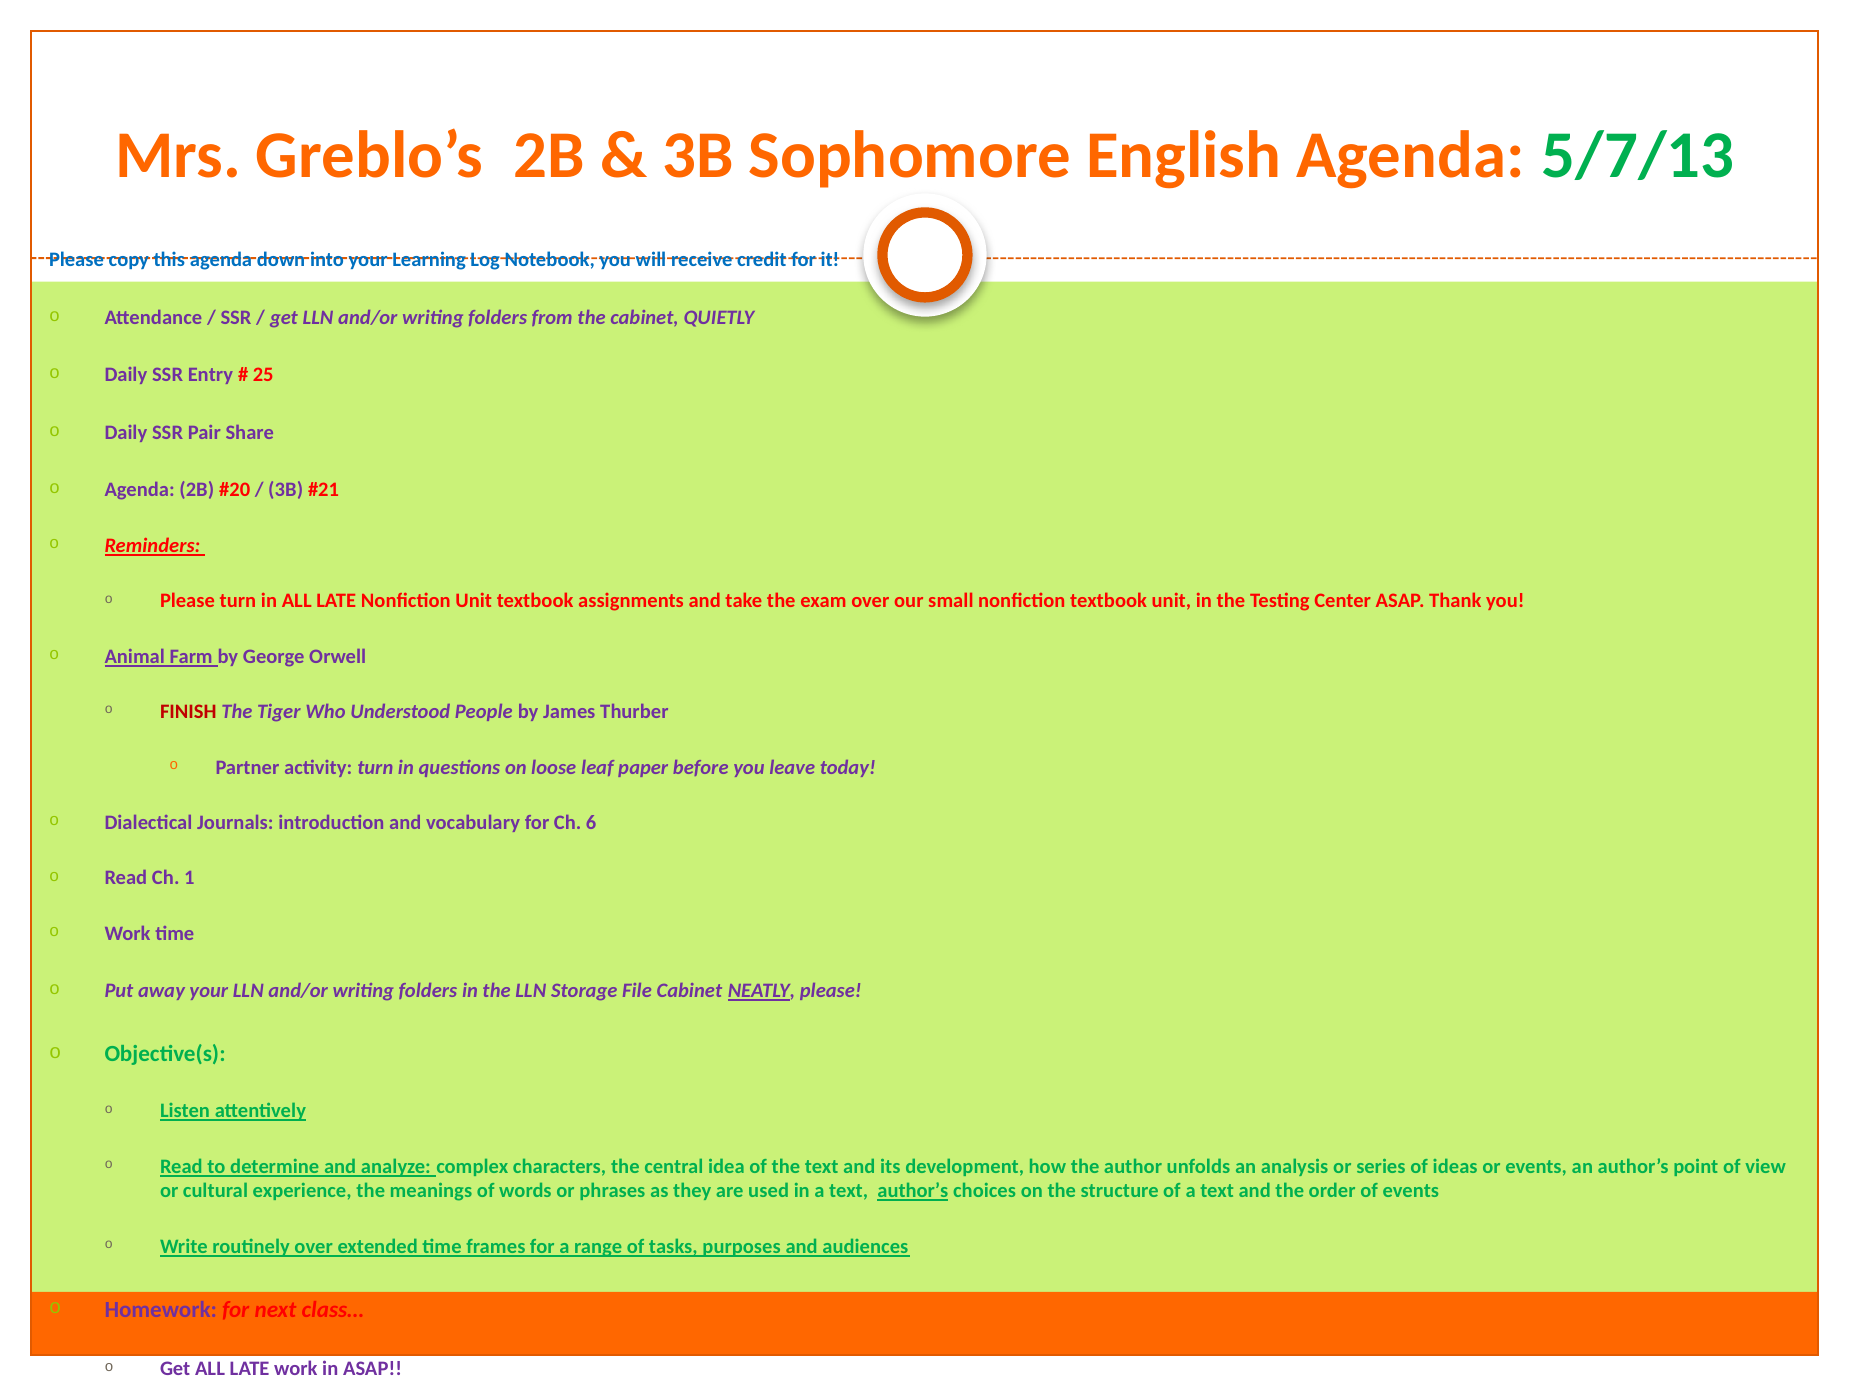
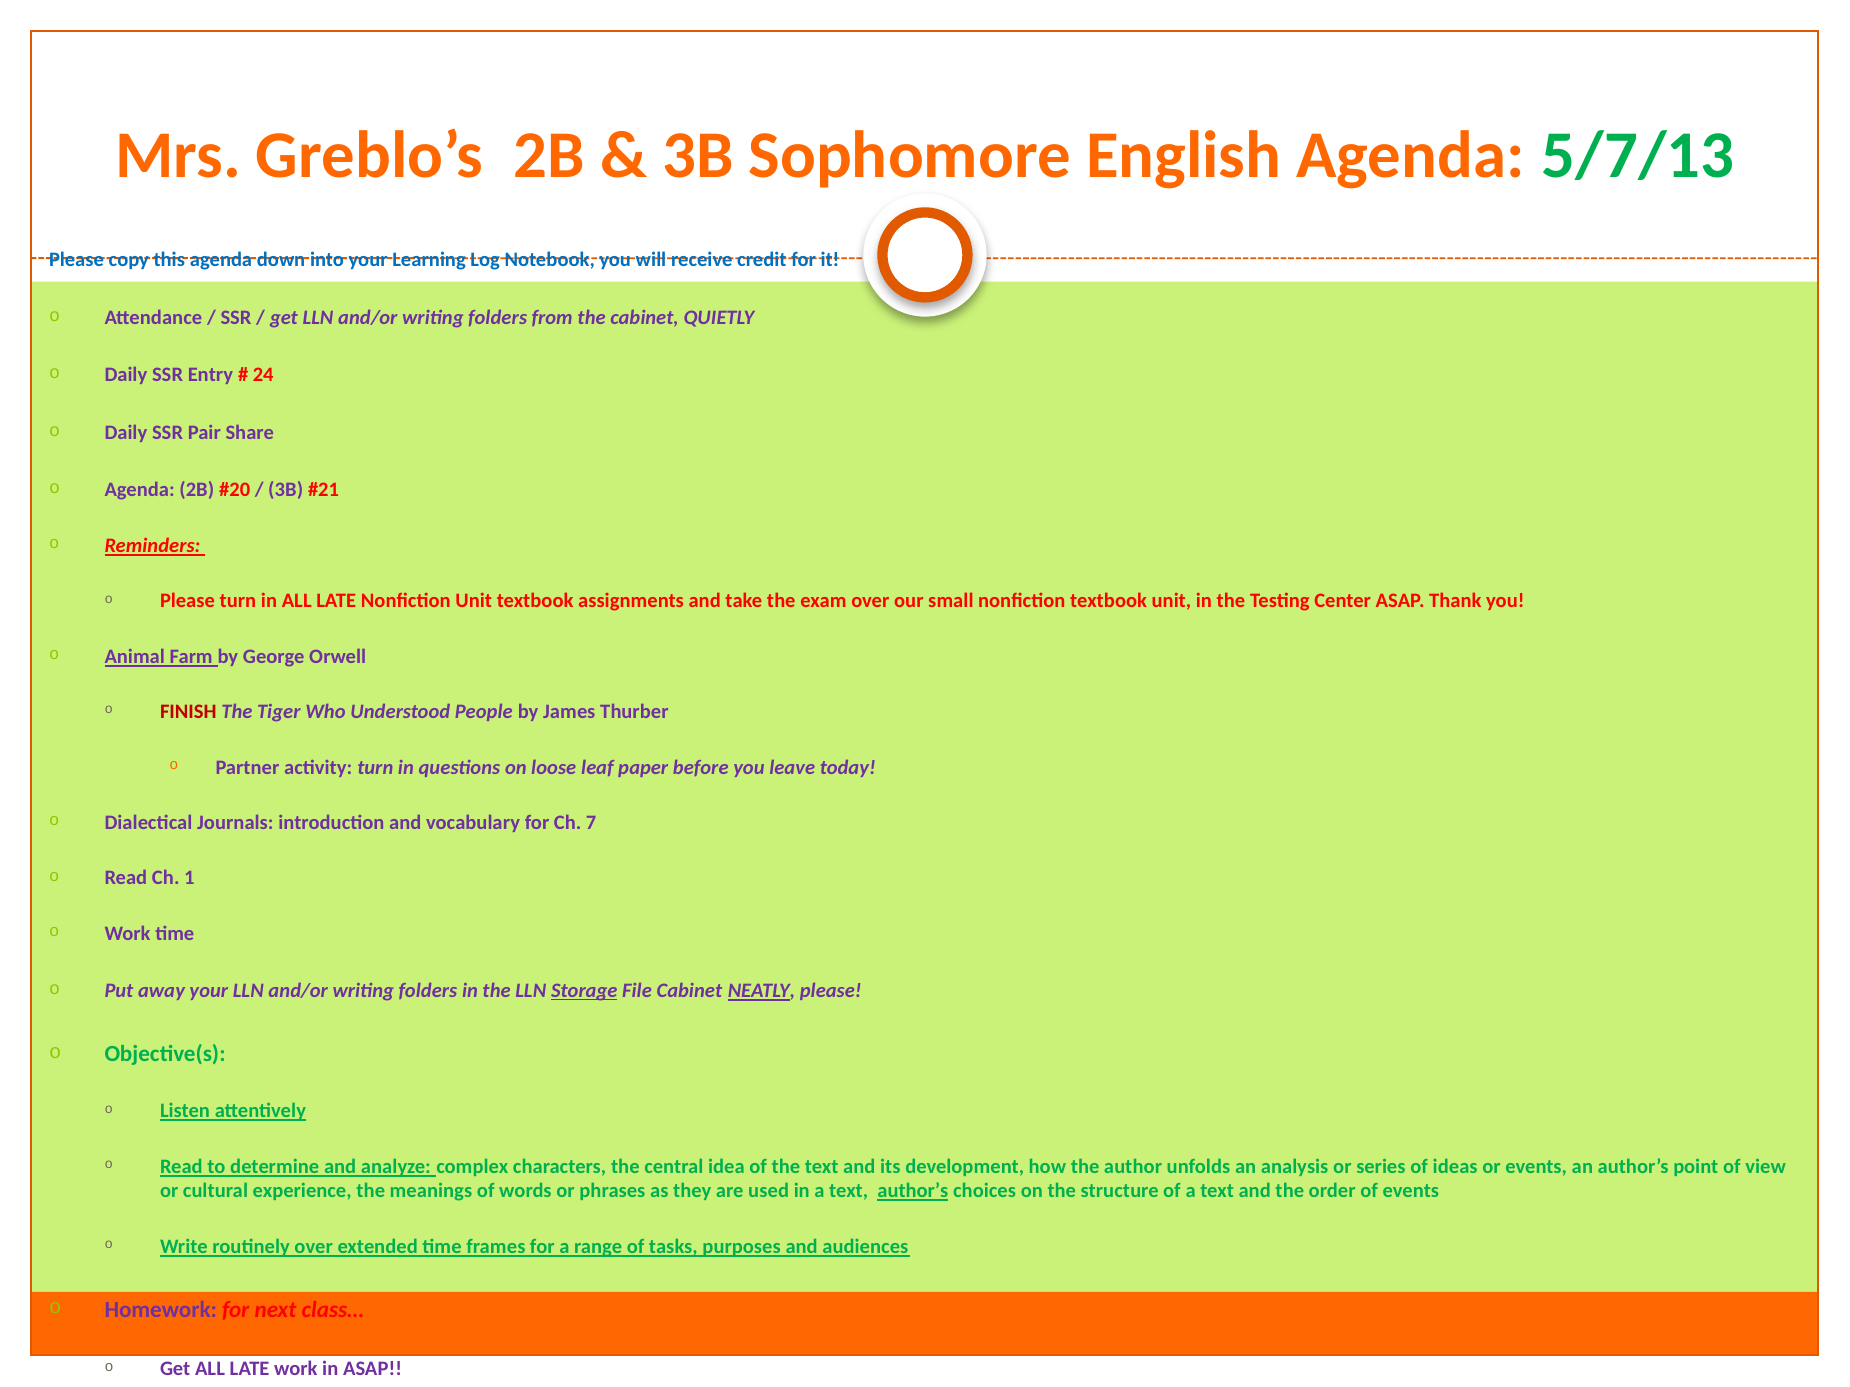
25: 25 -> 24 (263, 375)
6: 6 -> 7 (591, 823)
Storage underline: none -> present (584, 991)
